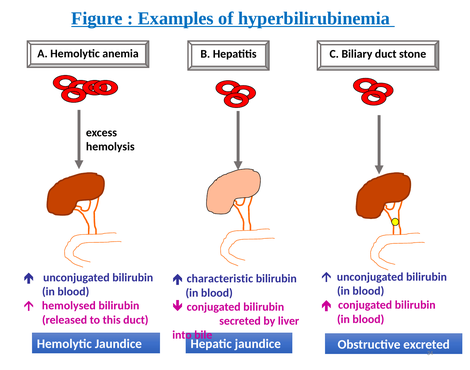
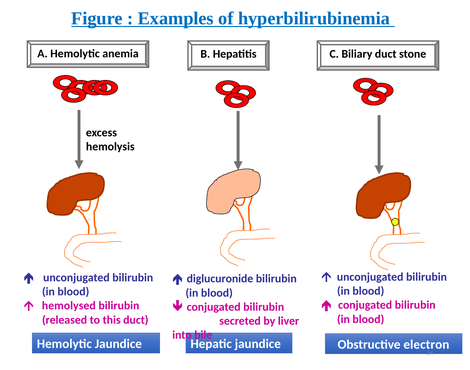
characteristic: characteristic -> diglucuronide (220, 279)
excreted: excreted -> electron (426, 345)
